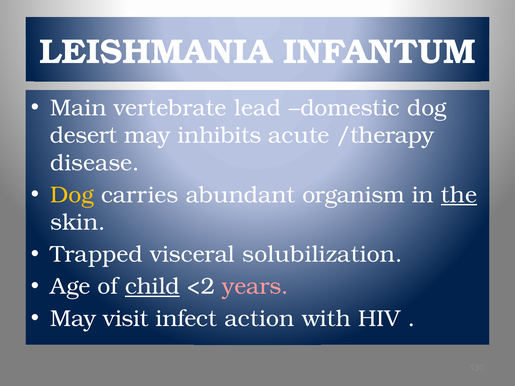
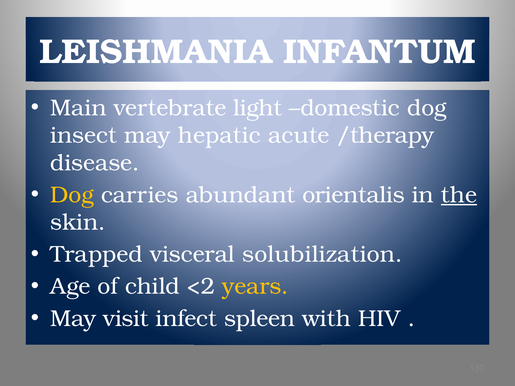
lead: lead -> light (258, 108)
desert: desert -> insect (83, 136)
inhibits: inhibits -> hepatic (219, 136)
organism: organism -> orientalis (354, 195)
child underline: present -> none (152, 287)
years colour: pink -> yellow (255, 287)
action: action -> spleen (260, 319)
